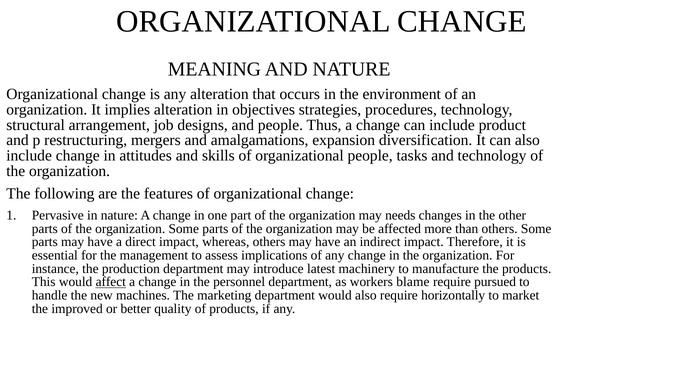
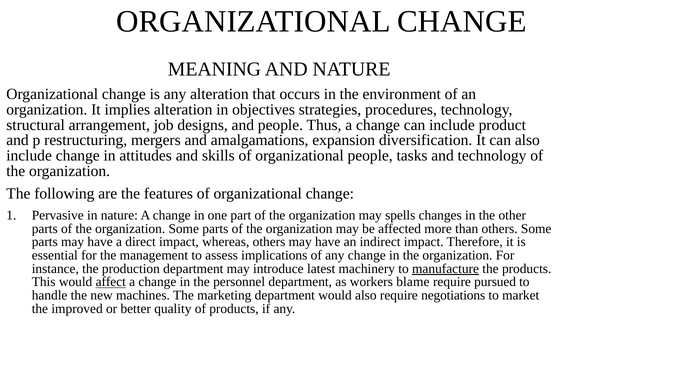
needs: needs -> spells (400, 216)
manufacture underline: none -> present (446, 269)
horizontally: horizontally -> negotiations (453, 296)
